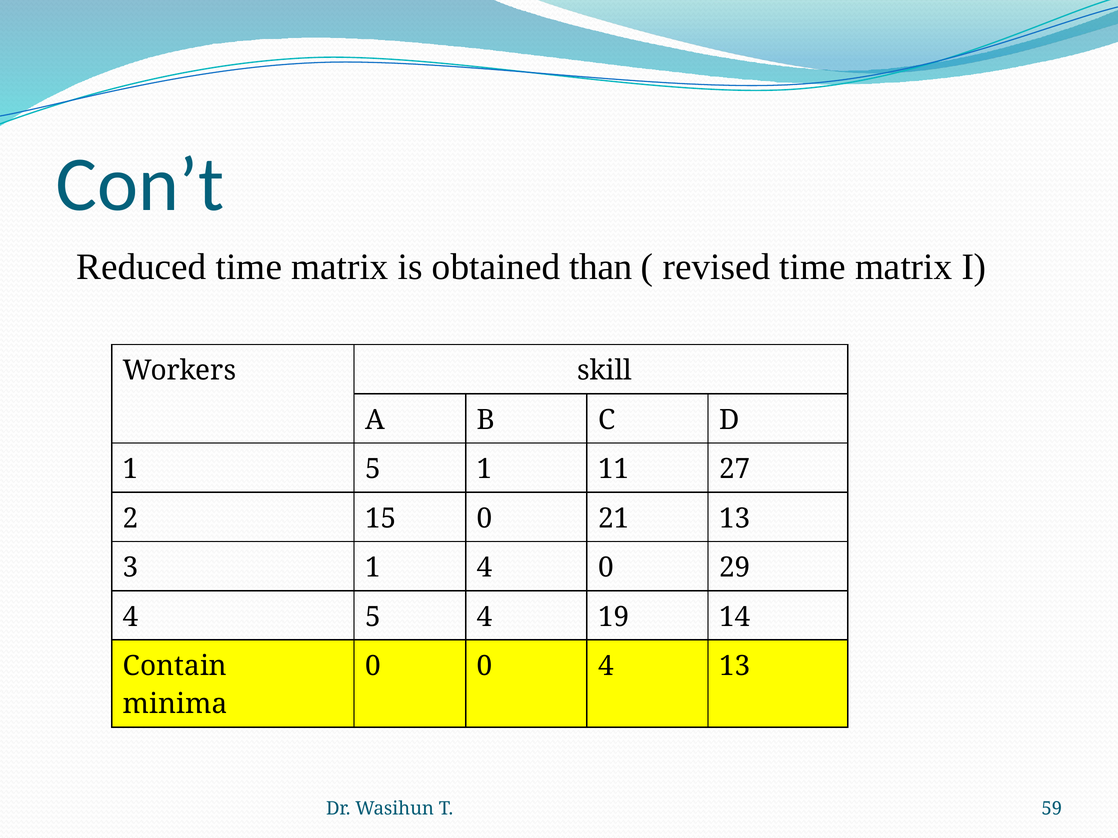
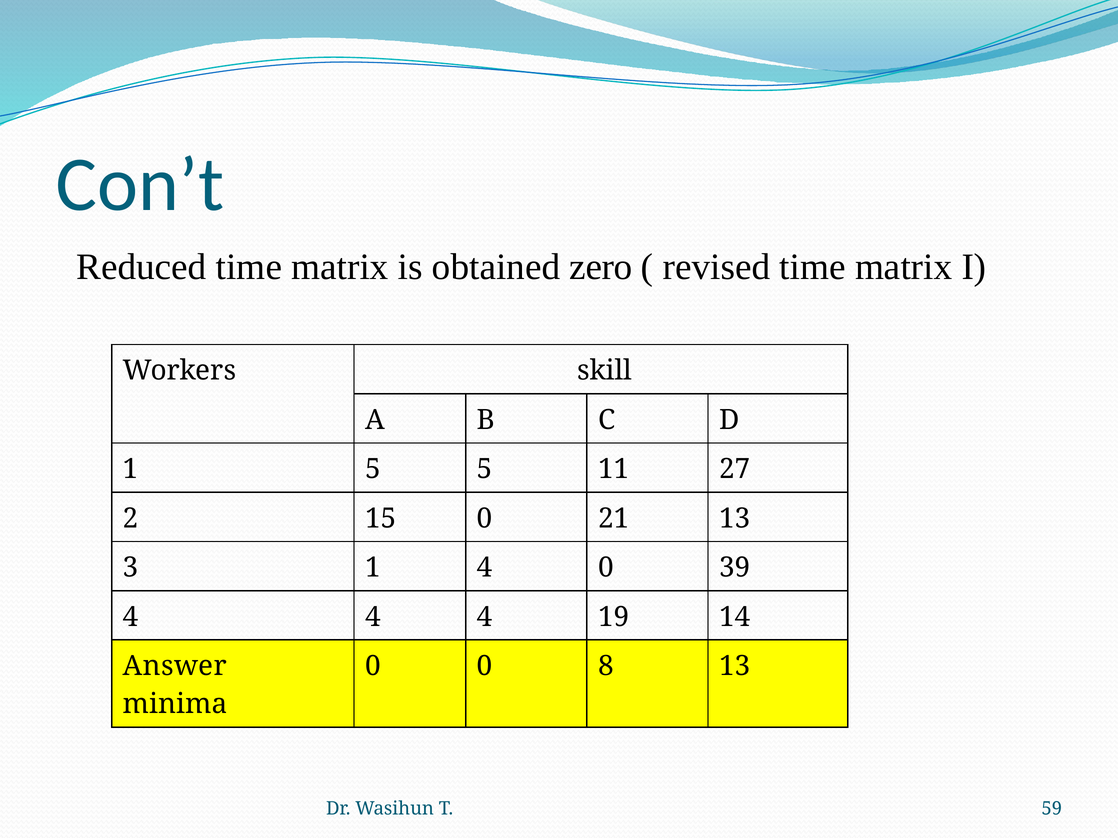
than: than -> zero (601, 267)
5 1: 1 -> 5 (485, 469)
29: 29 -> 39 (735, 568)
5: 5 -> 4 (373, 617)
Contain: Contain -> Answer (175, 666)
0 4: 4 -> 8 (606, 666)
